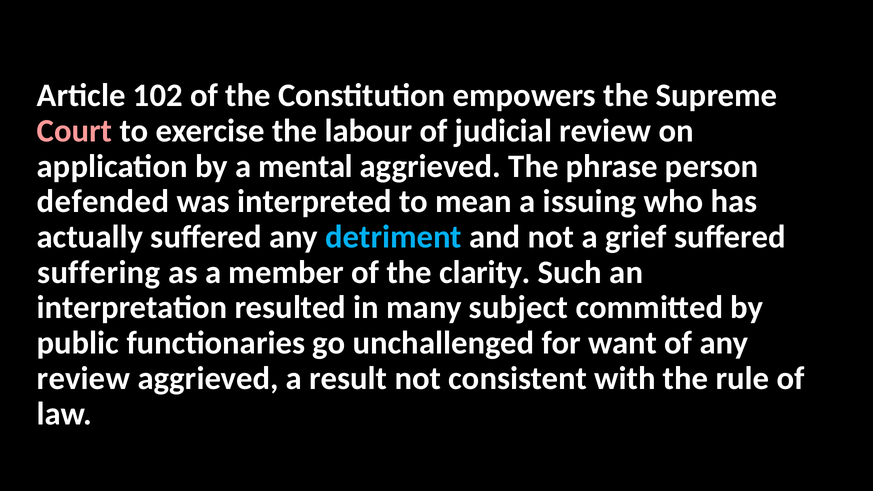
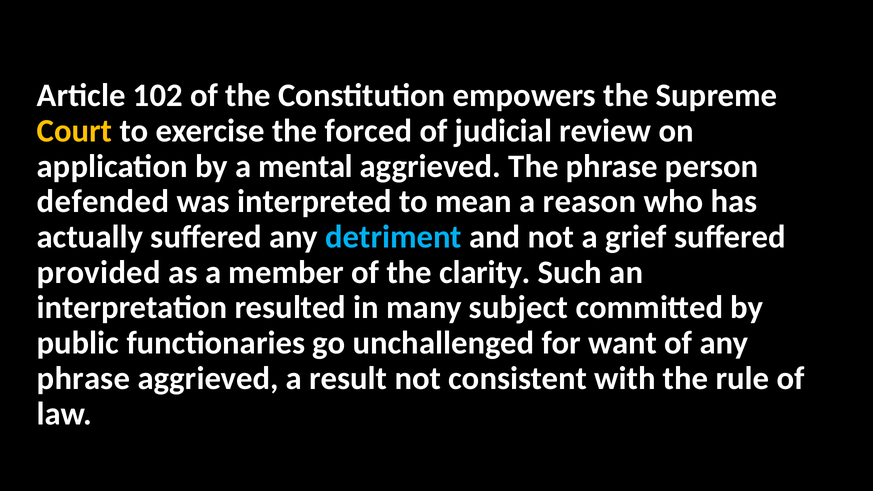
Court colour: pink -> yellow (75, 131)
labour: labour -> forced (368, 131)
issuing: issuing -> reason (590, 202)
suffering: suffering -> provided (99, 272)
review: review -> phrase (83, 378)
